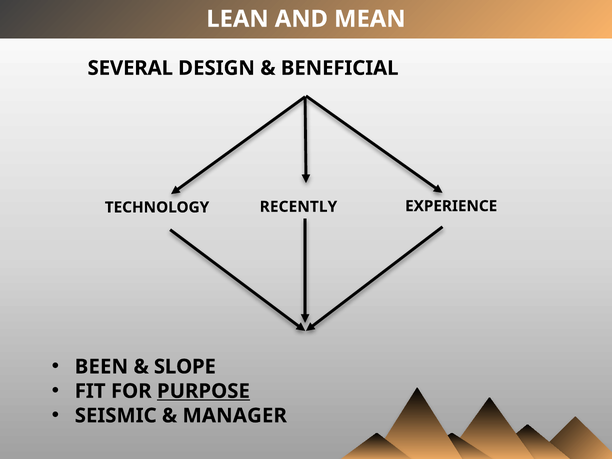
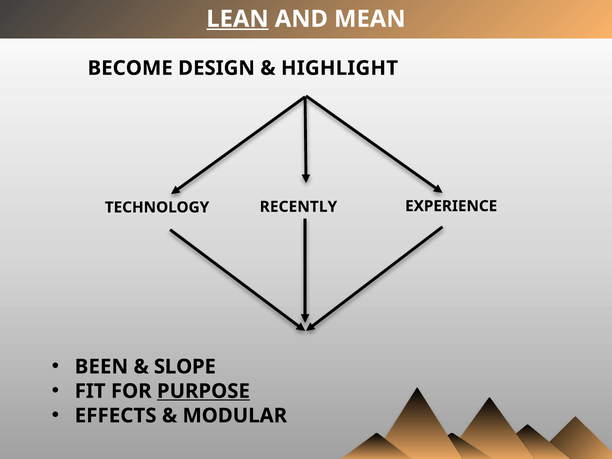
LEAN underline: none -> present (237, 19)
SEVERAL: SEVERAL -> BECOME (130, 68)
BENEFICIAL: BENEFICIAL -> HIGHLIGHT (339, 68)
SEISMIC: SEISMIC -> EFFECTS (116, 416)
MANAGER: MANAGER -> MODULAR (235, 416)
